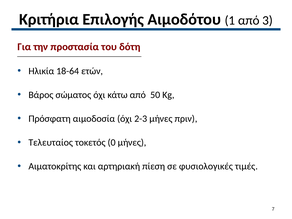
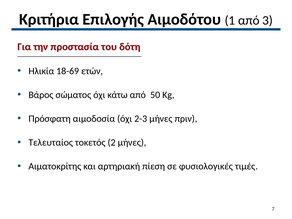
18-64: 18-64 -> 18-69 (68, 71)
0: 0 -> 2 (112, 143)
